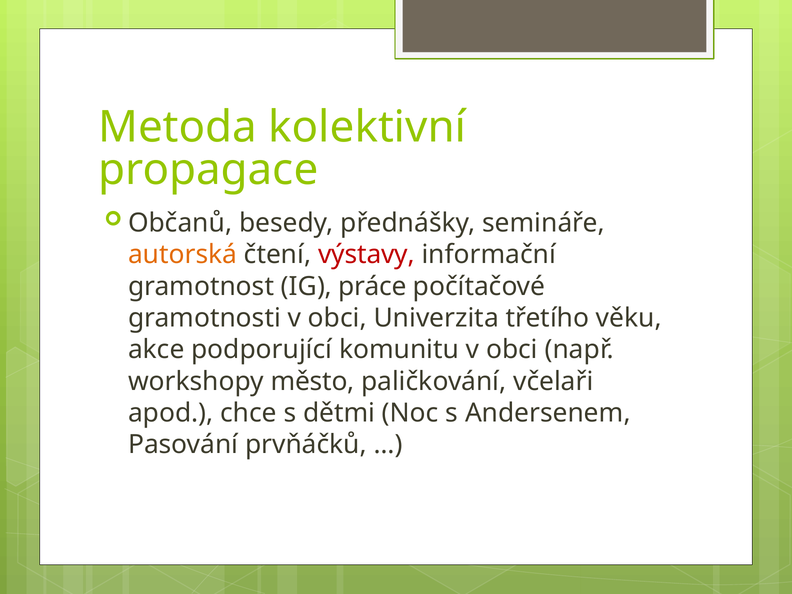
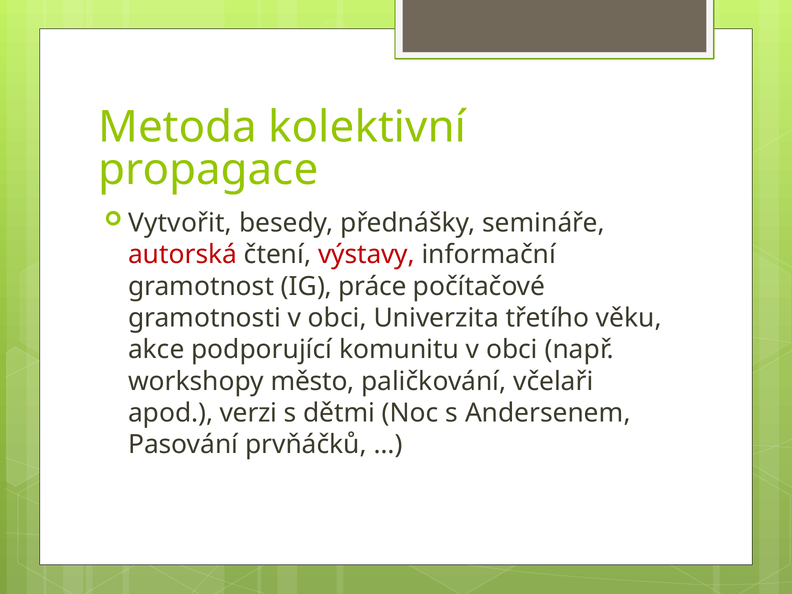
Občanů: Občanů -> Vytvořit (180, 223)
autorská colour: orange -> red (183, 255)
chce: chce -> verzi (249, 413)
